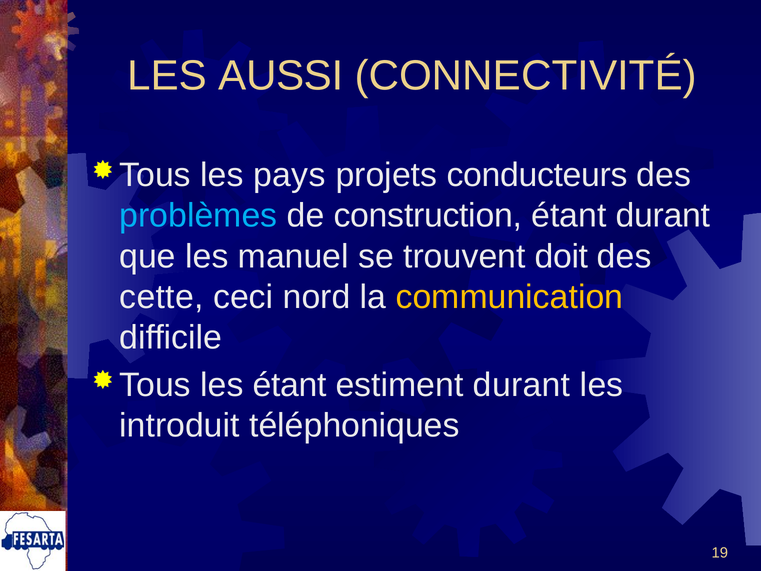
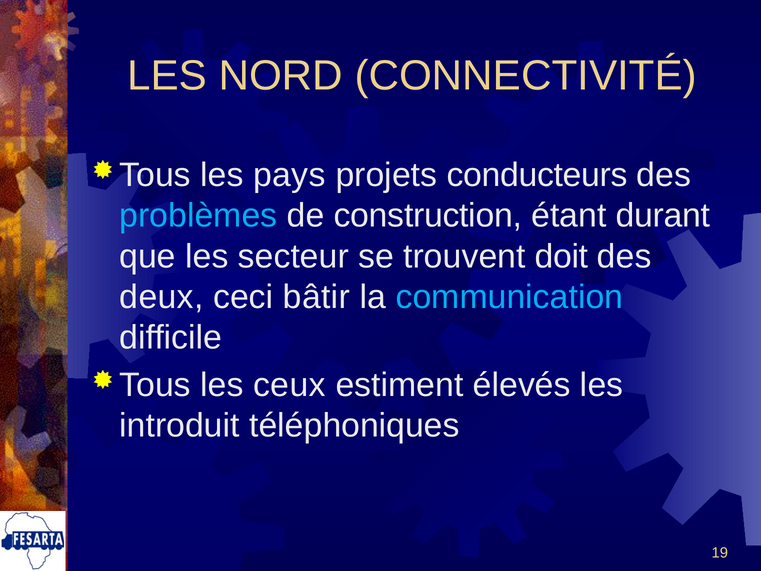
AUSSI: AUSSI -> NORD (281, 76)
manuel: manuel -> secteur (293, 256)
cette: cette -> deux (161, 297)
nord: nord -> bâtir (316, 297)
communication colour: yellow -> light blue (509, 297)
les étant: étant -> ceux (289, 385)
estiment durant: durant -> élevés (522, 385)
